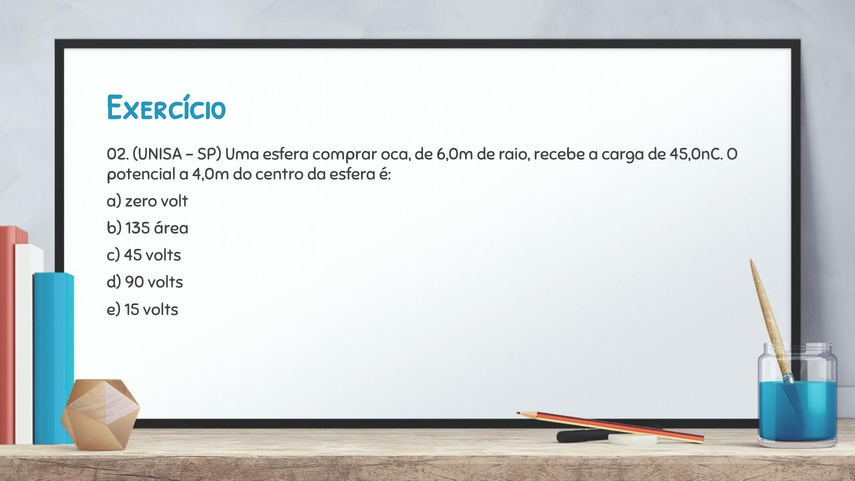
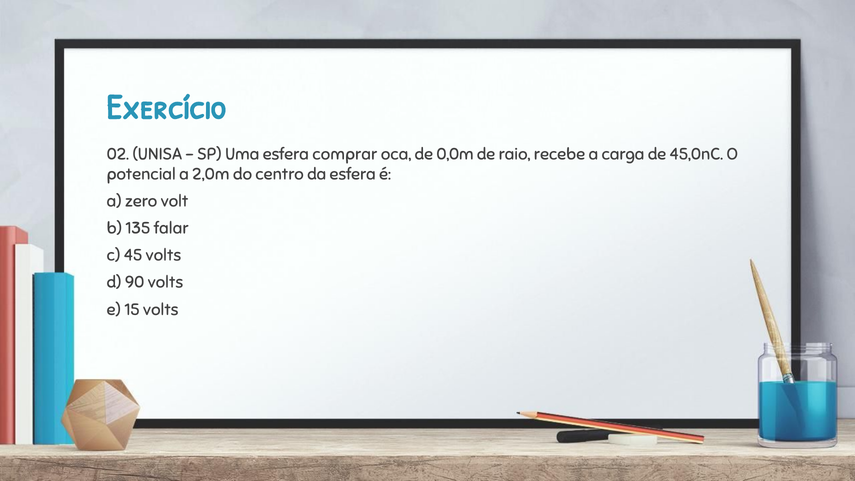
6,0m: 6,0m -> 0,0m (455, 154)
4,0m: 4,0m -> 2,0m (211, 174)
área: área -> falar (171, 228)
